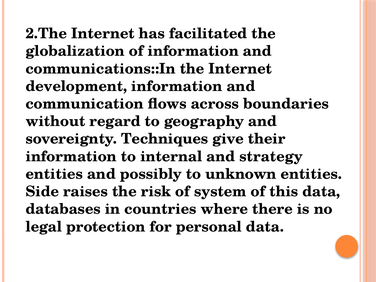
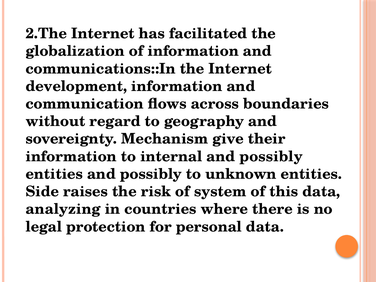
Techniques: Techniques -> Mechanism (165, 139)
internal and strategy: strategy -> possibly (271, 156)
databases: databases -> analyzing (63, 209)
